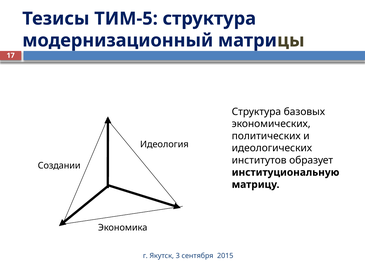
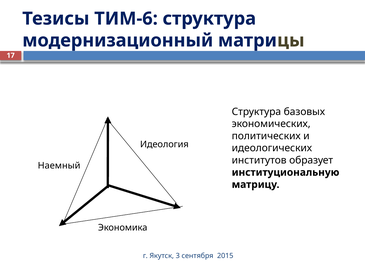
ТИМ-5: ТИМ-5 -> ТИМ-6 (126, 19)
Создании: Создании -> Наемный (59, 166)
